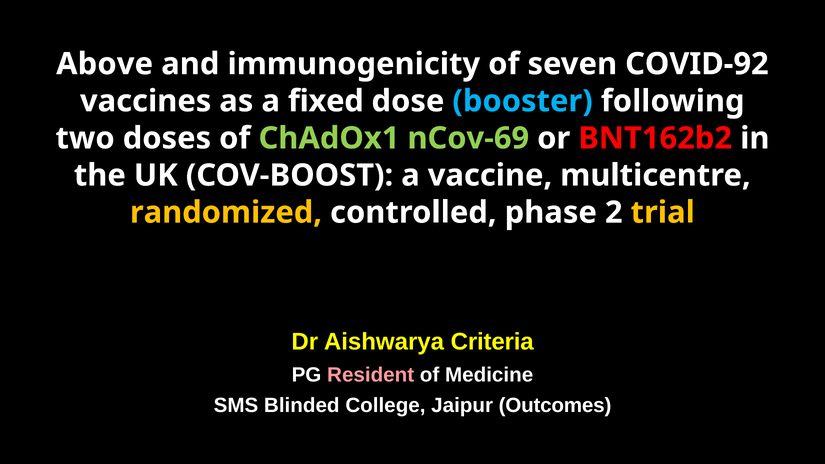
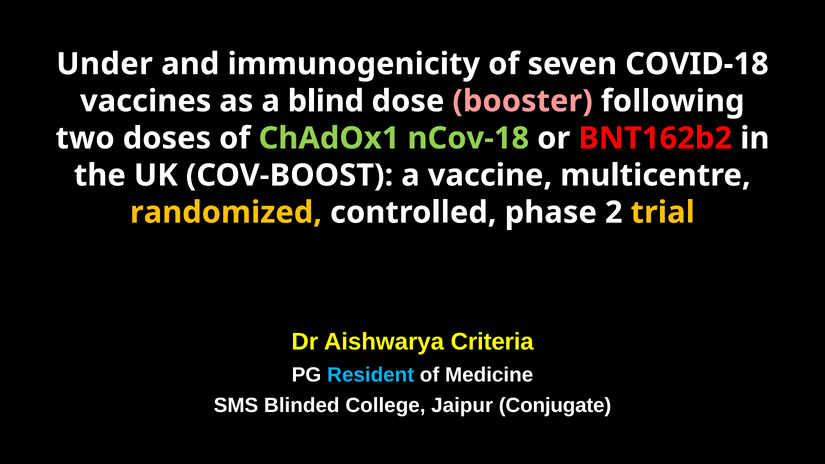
Above: Above -> Under (105, 64)
COVID-92: COVID-92 -> COVID-18 (697, 64)
fixed: fixed -> blind (326, 101)
booster colour: light blue -> pink (523, 101)
nCov-69: nCov-69 -> nCov-18 (468, 138)
Resident colour: pink -> light blue (371, 375)
Outcomes: Outcomes -> Conjugate (555, 406)
